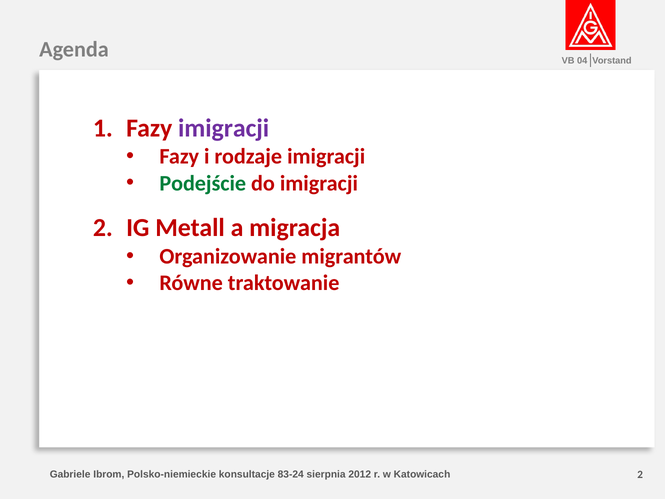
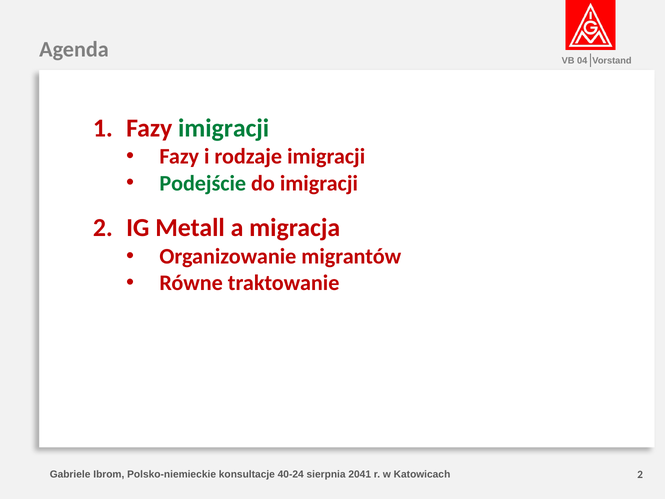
imigracji colour: purple -> green (224, 128)
83-24: 83-24 -> 40-24 (291, 474)
2012: 2012 -> 2041 (360, 474)
